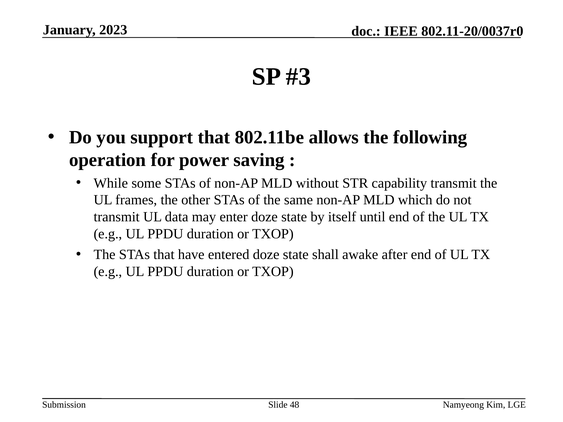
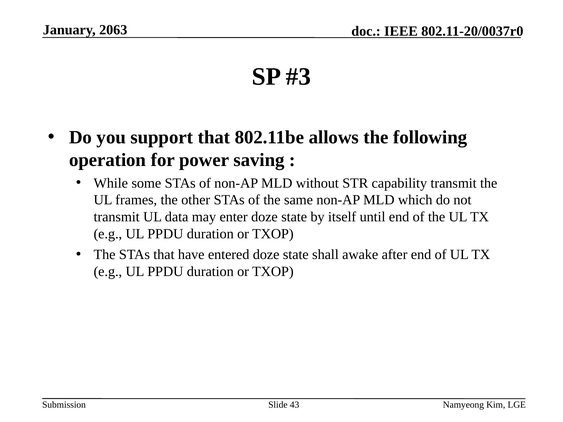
2023: 2023 -> 2063 (113, 30)
48: 48 -> 43 (295, 405)
